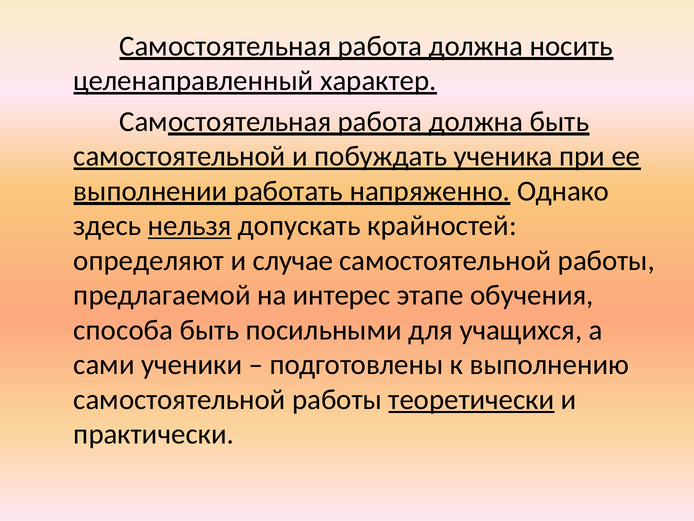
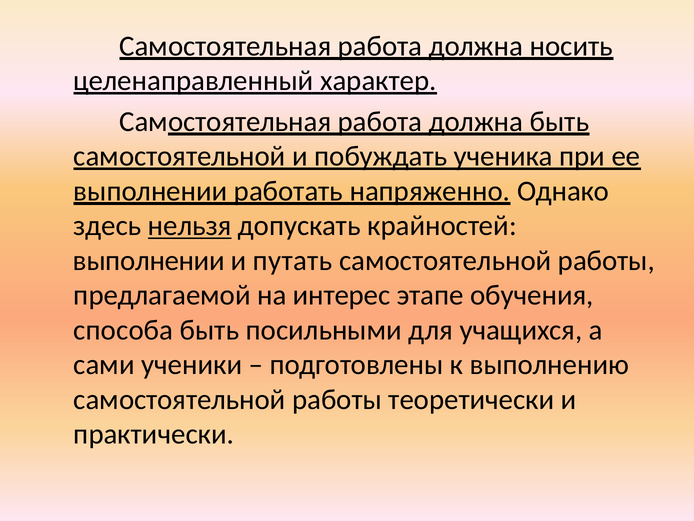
определяют: определяют -> выполнении (149, 260)
случае: случае -> путать (293, 260)
теоретически underline: present -> none (471, 399)
